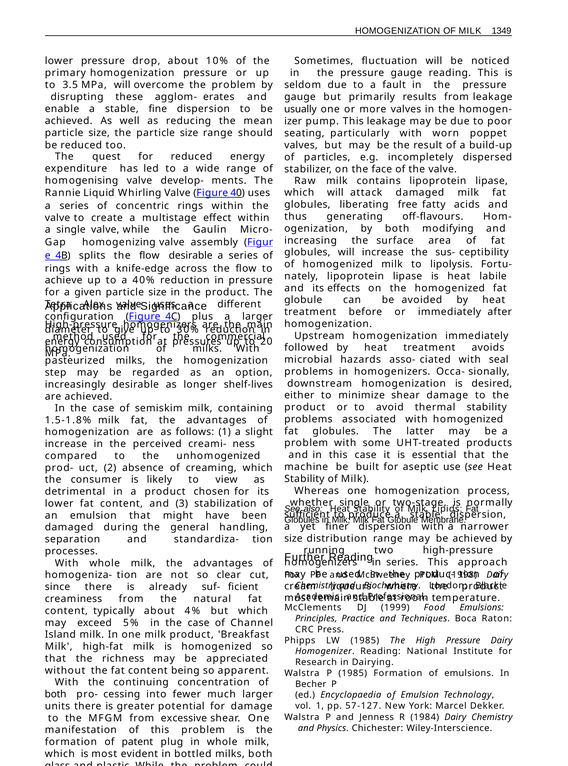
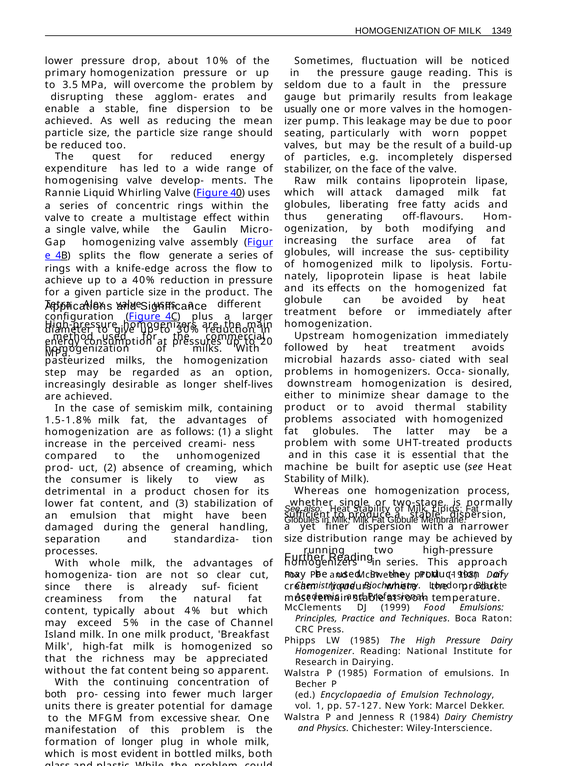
flow desirable: desirable -> generate (191, 256)
of patent: patent -> longer (137, 742)
